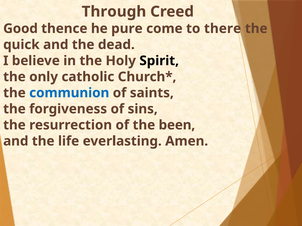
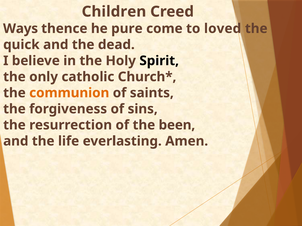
Through: Through -> Children (114, 12)
Good: Good -> Ways (21, 29)
there: there -> loved (223, 29)
communion colour: blue -> orange (69, 93)
